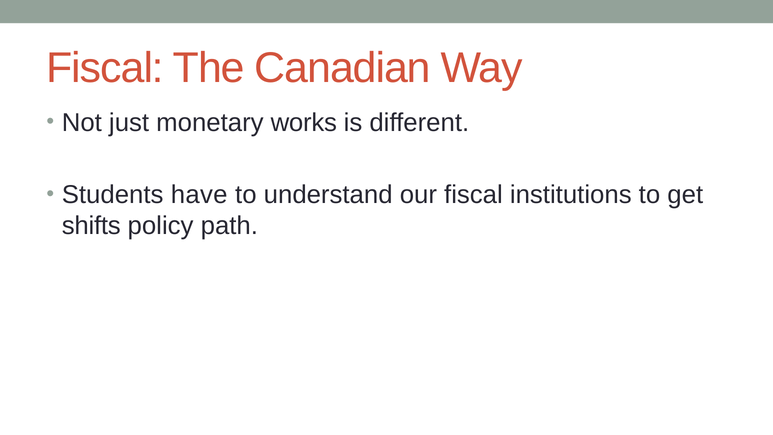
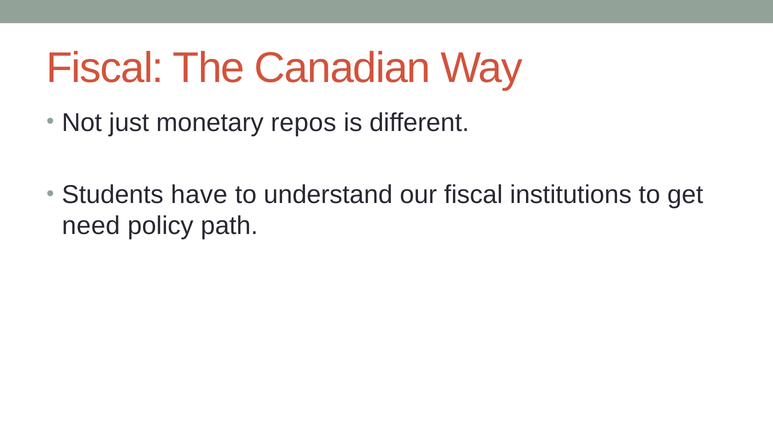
works: works -> repos (304, 123)
shifts: shifts -> need (91, 226)
